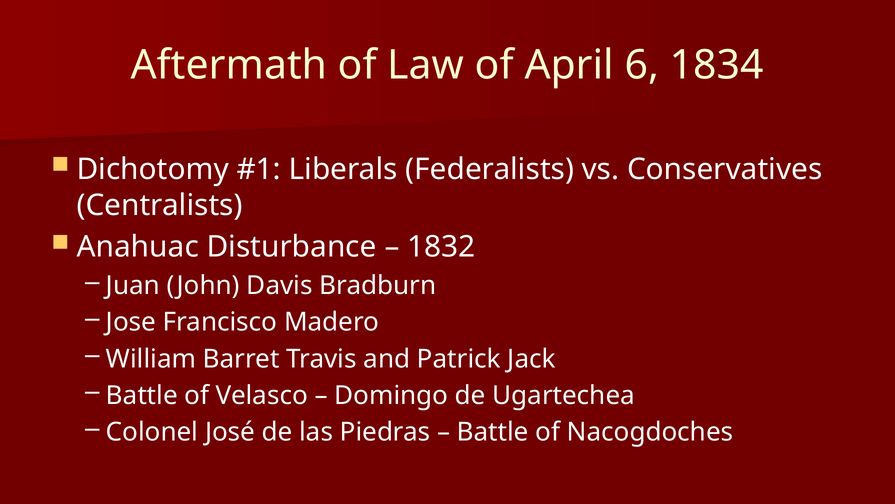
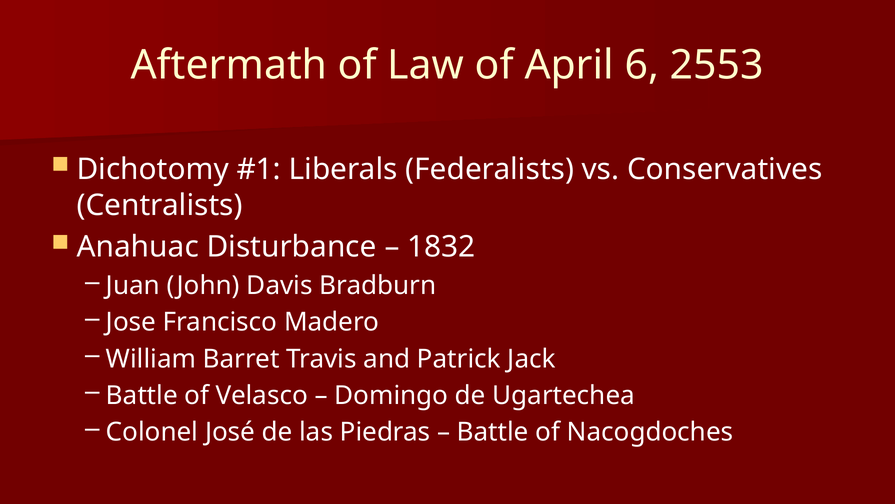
1834: 1834 -> 2553 (717, 65)
